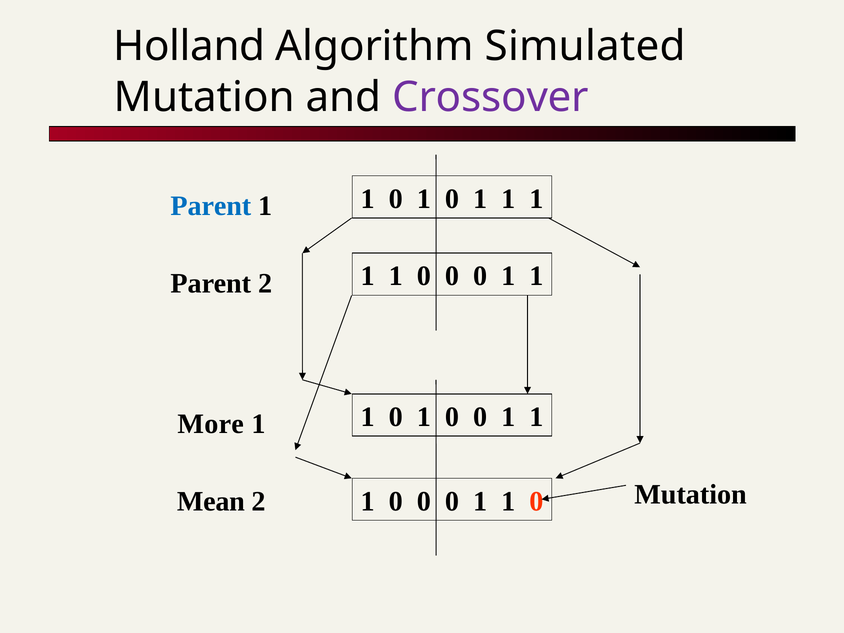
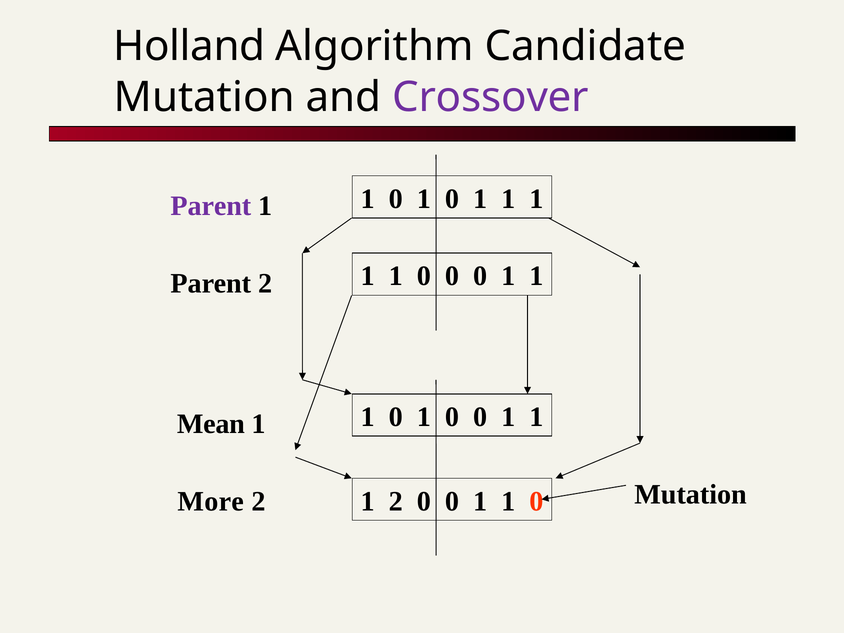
Simulated: Simulated -> Candidate (585, 46)
Parent colour: blue -> purple (211, 206)
More: More -> Mean (211, 424)
Mean: Mean -> More (211, 501)
0: 0 -> 2 (396, 501)
